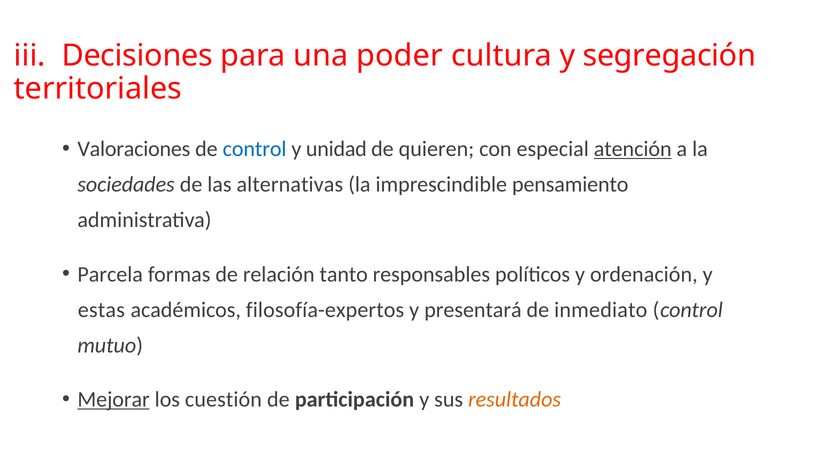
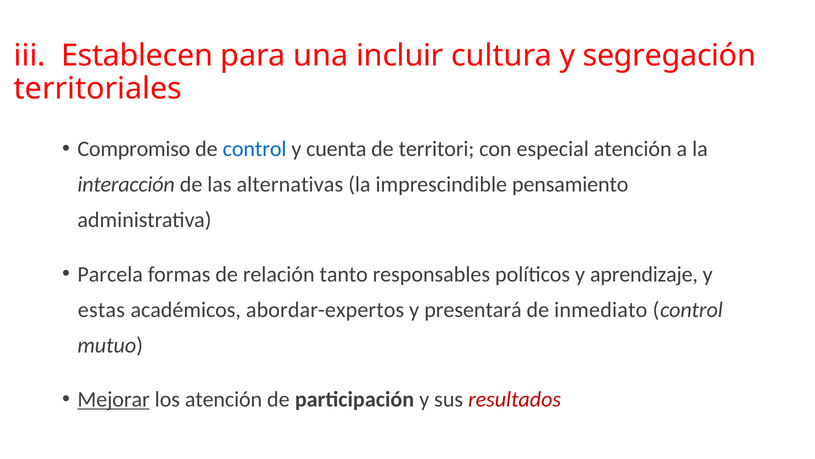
Decisiones: Decisiones -> Establecen (137, 55)
poder: poder -> incluir (400, 55)
Valoraciones: Valoraciones -> Compromiso (134, 149)
unidad: unidad -> cuenta (336, 149)
quieren: quieren -> territori (437, 149)
atención underline: present -> none (633, 149)
sociedades: sociedades -> interacción (126, 184)
ordenación: ordenación -> aprendizaje (644, 274)
filosofía-expertos: filosofía-expertos -> abordar-expertos (325, 309)
los cuestión: cuestión -> atención (224, 399)
resultados colour: orange -> red (515, 399)
